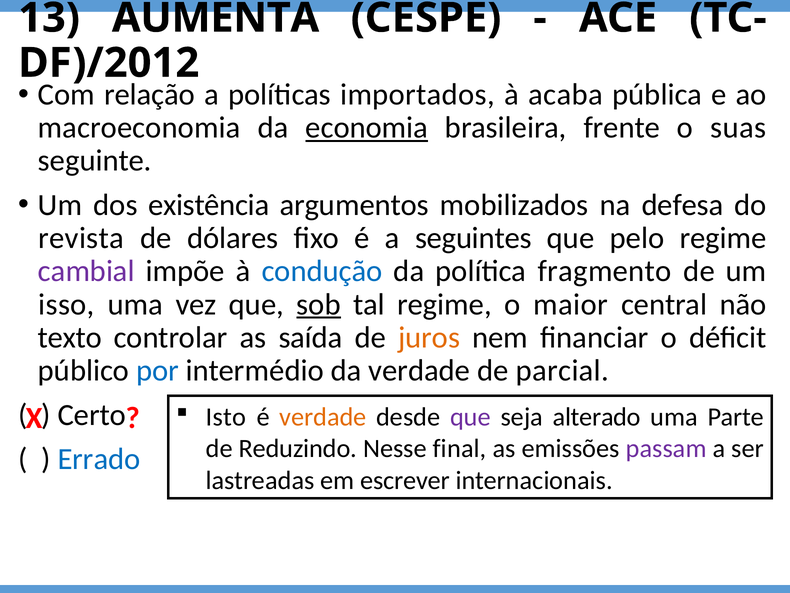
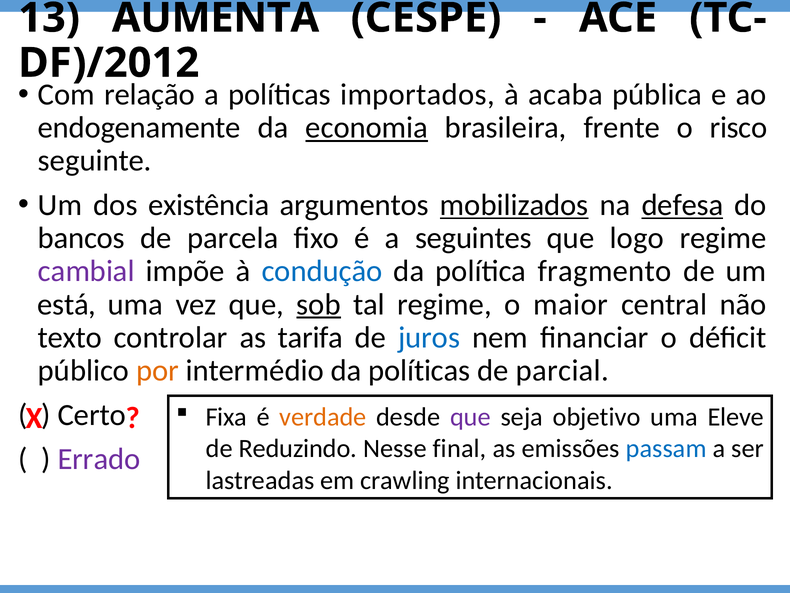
macroeconomia: macroeconomia -> endogenamente (139, 128)
suas: suas -> risco (739, 128)
mobilizados underline: none -> present (514, 205)
defesa underline: none -> present (682, 205)
revista: revista -> bancos (81, 238)
dólares: dólares -> parcela (233, 238)
pelo: pelo -> logo (637, 238)
isso: isso -> está (67, 304)
saída: saída -> tarifa (311, 337)
juros colour: orange -> blue (429, 337)
por colour: blue -> orange (158, 370)
da verdade: verdade -> políticas (419, 370)
Isto: Isto -> Fixa (226, 417)
alterado: alterado -> objetivo (597, 417)
Parte: Parte -> Eleve (736, 417)
passam colour: purple -> blue (666, 448)
Errado colour: blue -> purple (99, 459)
escrever: escrever -> crawling (405, 480)
